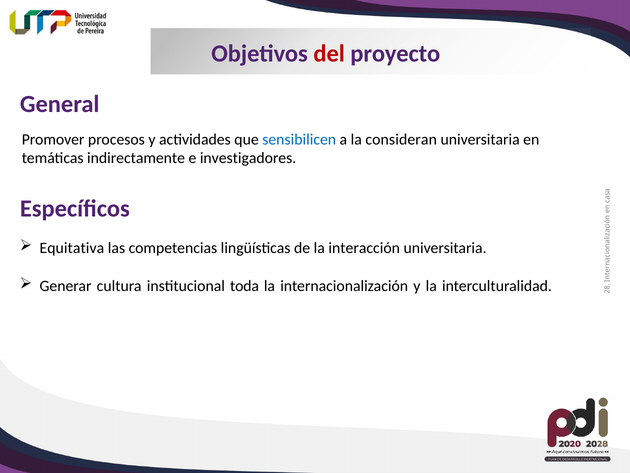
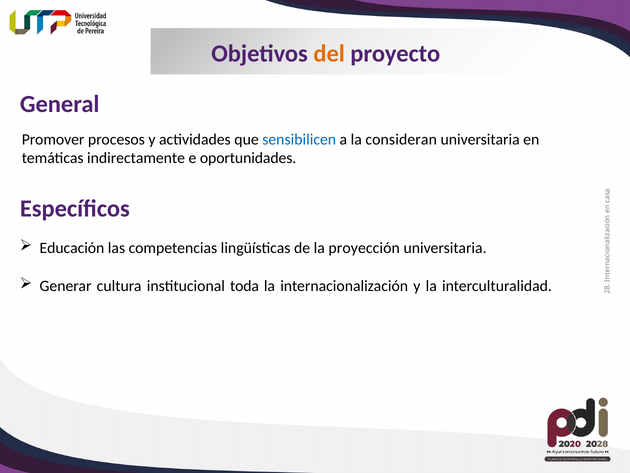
del colour: red -> orange (329, 54)
investigadores: investigadores -> oportunidades (248, 158)
Equitativa: Equitativa -> Educación (72, 248)
interacción: interacción -> proyección (364, 248)
